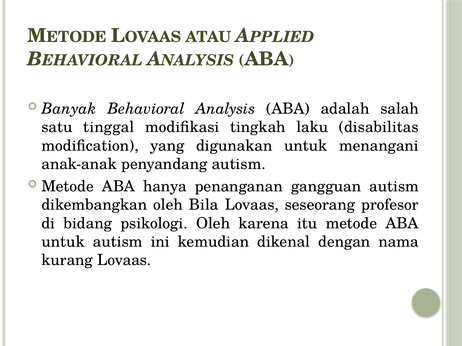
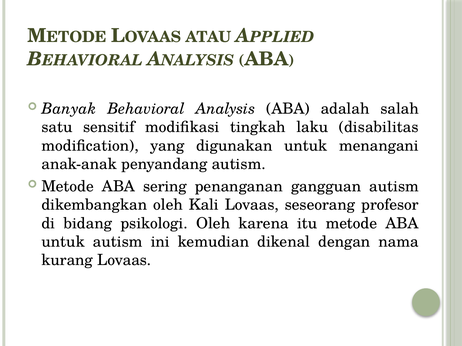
tinggal: tinggal -> sensitif (109, 127)
hanya: hanya -> sering (165, 187)
Bila: Bila -> Kali (204, 205)
